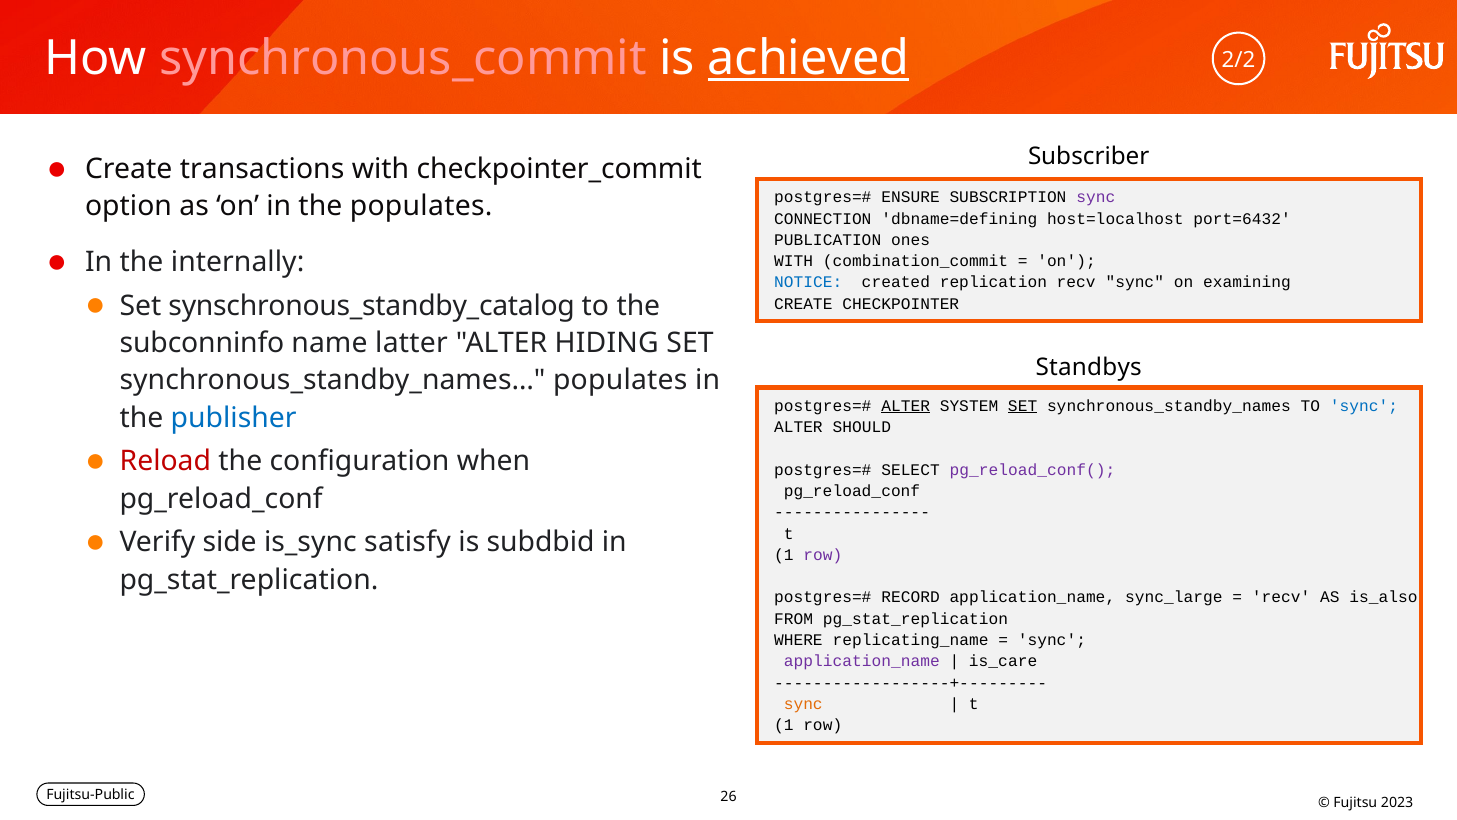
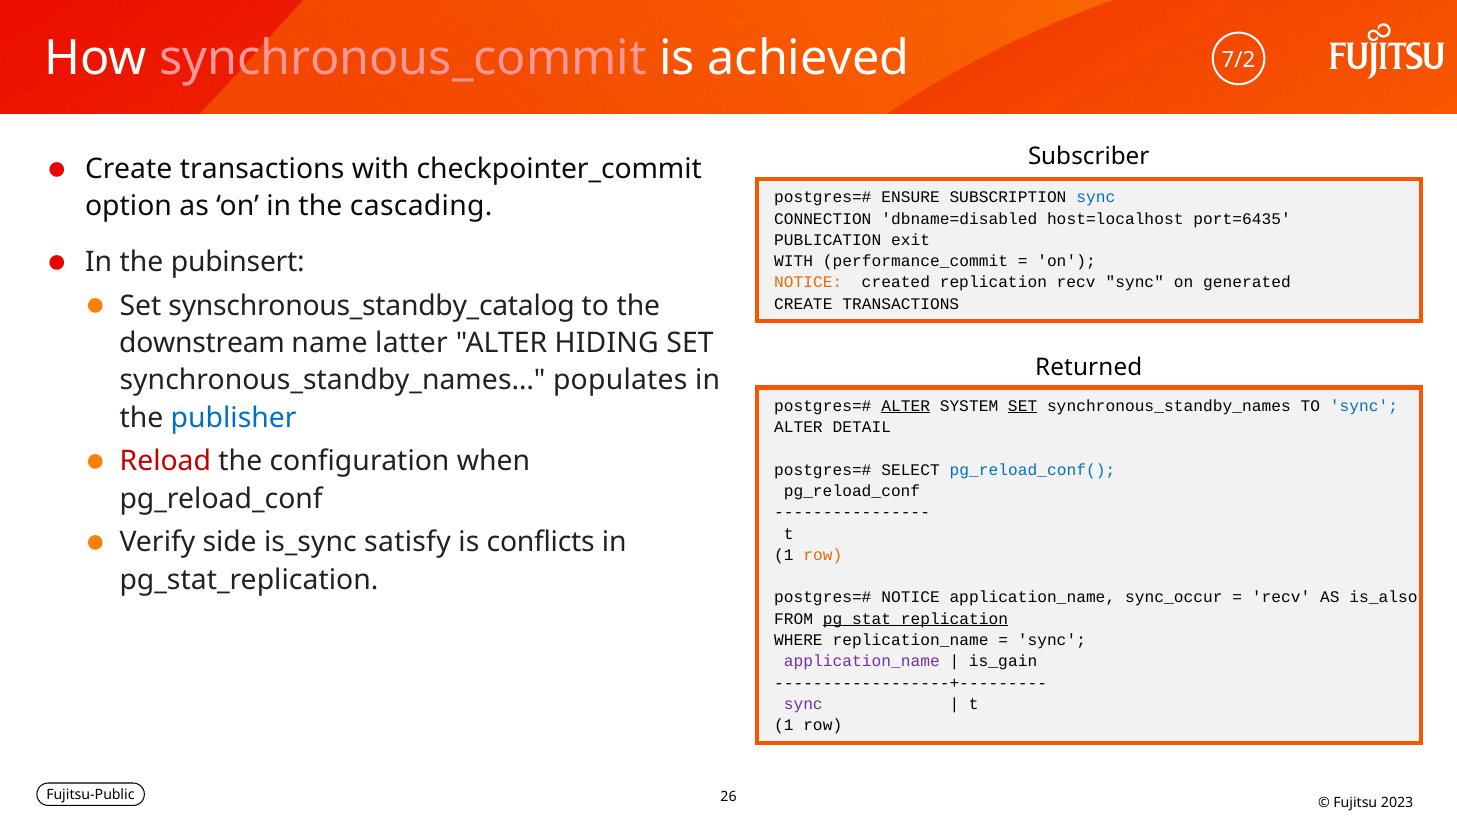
achieved underline: present -> none (809, 58)
2/2: 2/2 -> 7/2 (1238, 60)
sync colour: purple -> blue (1096, 197)
the populates: populates -> cascading (421, 207)
dbname=defining: dbname=defining -> dbname=disabled (959, 219)
port=6432: port=6432 -> port=6435 (1242, 219)
ones: ones -> exit (911, 240)
internally: internally -> pubinsert (238, 262)
combination_commit: combination_commit -> performance_commit (915, 261)
NOTICE colour: blue -> orange (808, 283)
examining: examining -> generated (1247, 283)
CHECKPOINTER: CHECKPOINTER -> TRANSACTIONS (901, 304)
subconninfo: subconninfo -> downstream (202, 343)
Standbys: Standbys -> Returned (1089, 367)
SHOULD: SHOULD -> DETAIL (862, 427)
pg_reload_conf( colour: purple -> blue (1032, 470)
subdbid: subdbid -> conflicts (541, 542)
row colour: purple -> orange (823, 555)
RECORD: RECORD -> NOTICE (911, 597)
sync_large: sync_large -> sync_occur (1174, 597)
pg_stat_replication underline: none -> present (915, 619)
replicating_name: replicating_name -> replication_name (911, 640)
is_care: is_care -> is_gain (1003, 661)
sync colour: orange -> purple (803, 704)
